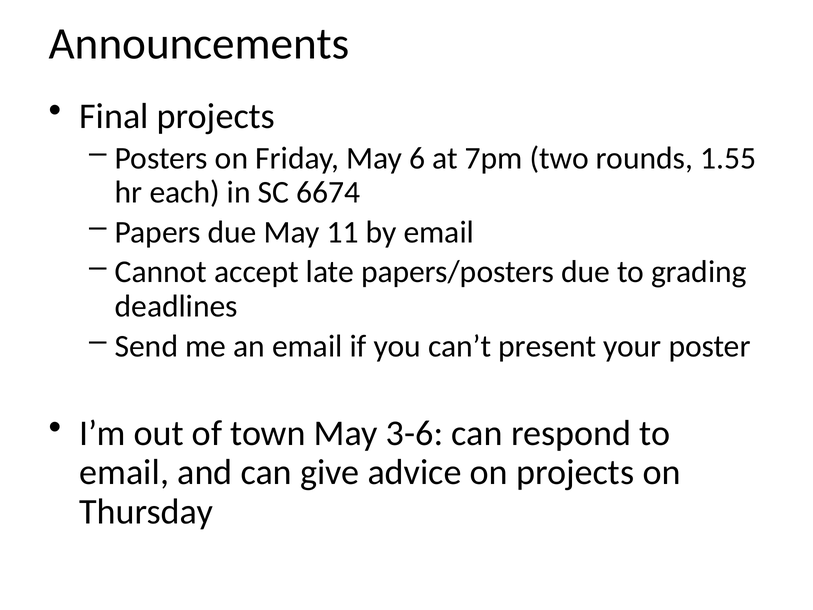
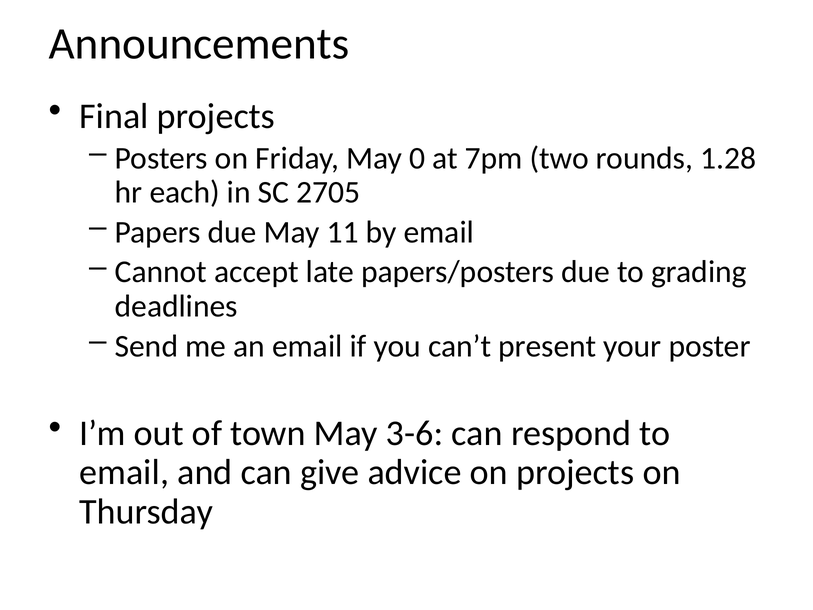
6: 6 -> 0 (417, 158)
1.55: 1.55 -> 1.28 (728, 158)
6674: 6674 -> 2705 (328, 192)
